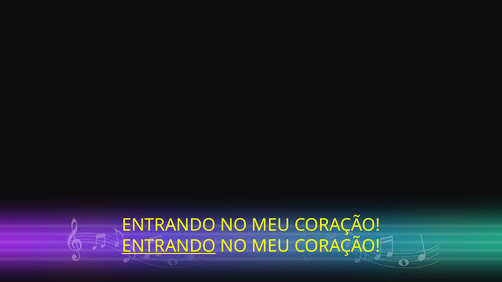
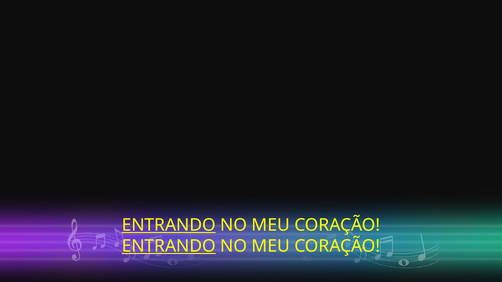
ENTRANDO underline: none -> present (169, 225)
